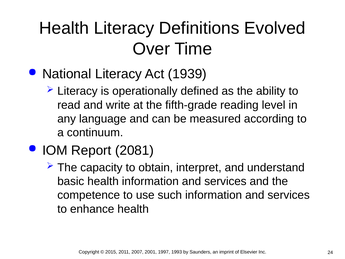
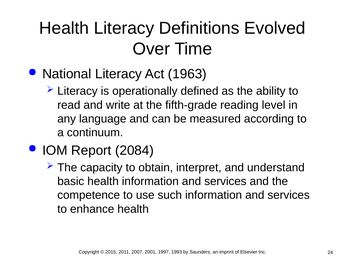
1939: 1939 -> 1963 (187, 74)
2081: 2081 -> 2084 (134, 150)
